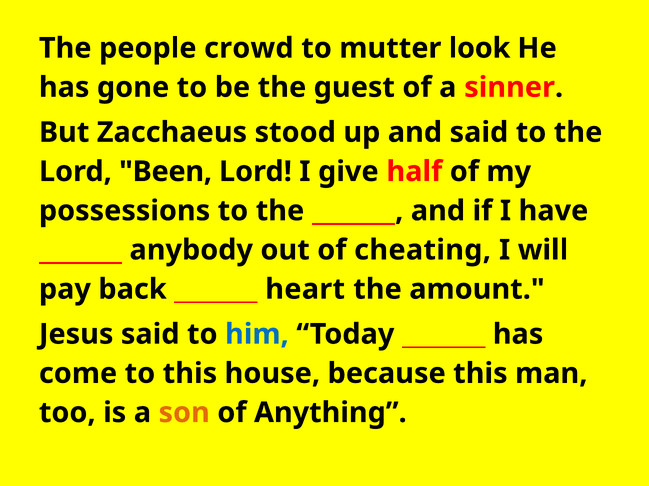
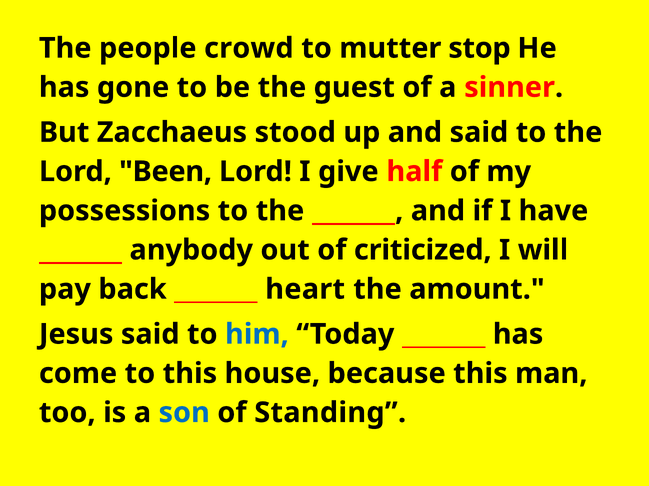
look: look -> stop (480, 48)
cheating: cheating -> criticized (423, 250)
son colour: orange -> blue (184, 413)
Anything: Anything -> Standing (330, 413)
